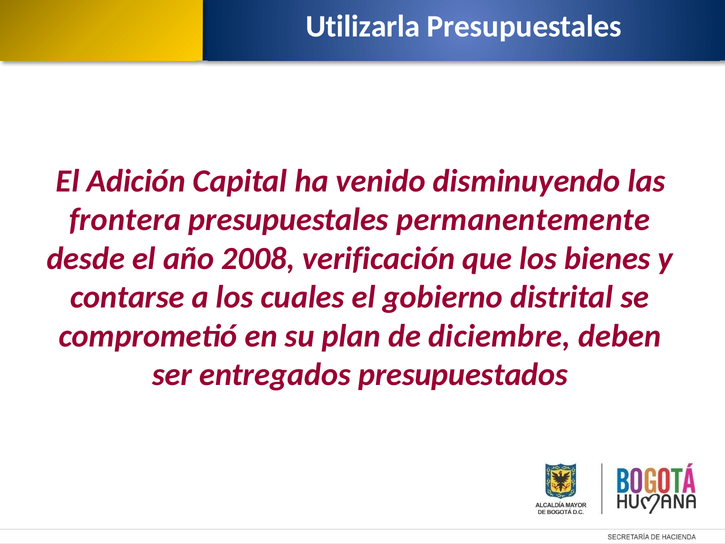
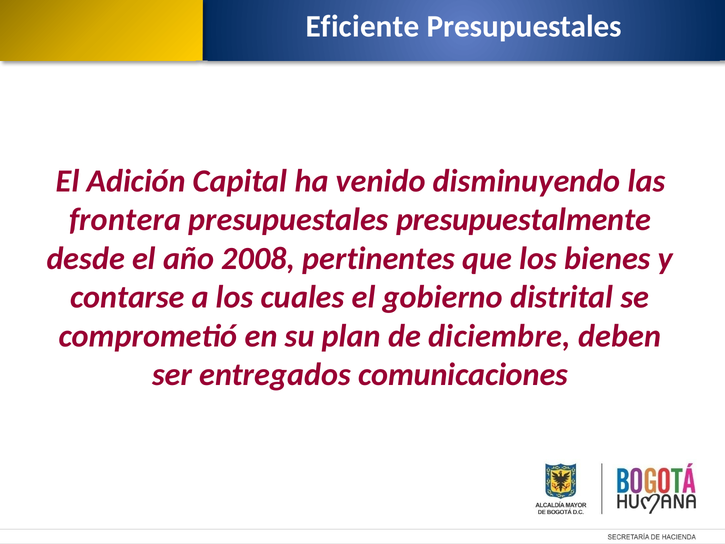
Utilizarla: Utilizarla -> Eficiente (363, 26)
permanentemente: permanentemente -> presupuestalmente (523, 220)
verificación: verificación -> pertinentes (379, 258)
presupuestados: presupuestados -> comunicaciones (463, 374)
